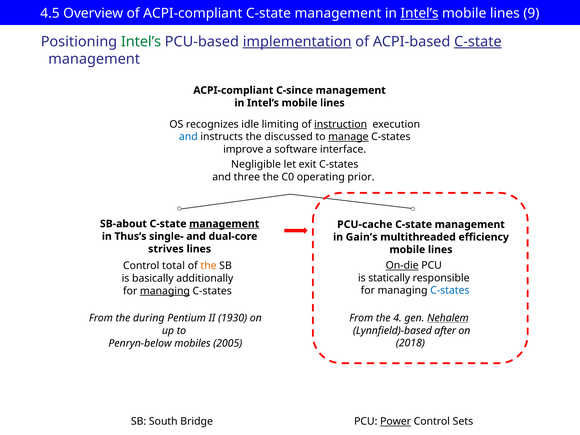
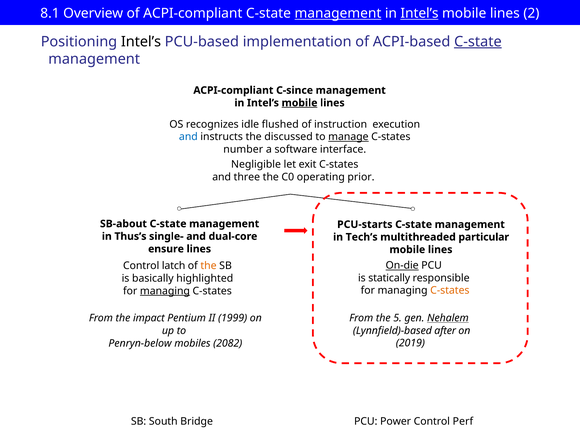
4.5: 4.5 -> 8.1 (50, 13)
management underline: none -> present (338, 13)
9: 9 -> 2 (531, 13)
Intel’s colour: green -> black (141, 42)
implementation underline: present -> none (297, 42)
mobile underline: none -> present (300, 103)
limiting: limiting -> flushed (280, 124)
instruction underline: present -> none (341, 124)
improve: improve -> number (243, 149)
management underline: present -> none (224, 224)
PCU-cache: PCU-cache -> PCU-starts (365, 224)
Gain’s: Gain’s -> Tech’s (362, 237)
efficiency: efficiency -> particular (484, 237)
strives: strives -> ensure (166, 249)
total: total -> latch (174, 266)
additionally: additionally -> highlighted (205, 278)
C-states colour: blue -> orange (450, 291)
4: 4 -> 5 (398, 318)
during: during -> impact (149, 318)
1930: 1930 -> 1999 (233, 318)
2018: 2018 -> 2019 (410, 343)
2005: 2005 -> 2082 (228, 343)
Power underline: present -> none (396, 421)
Sets: Sets -> Perf (463, 421)
